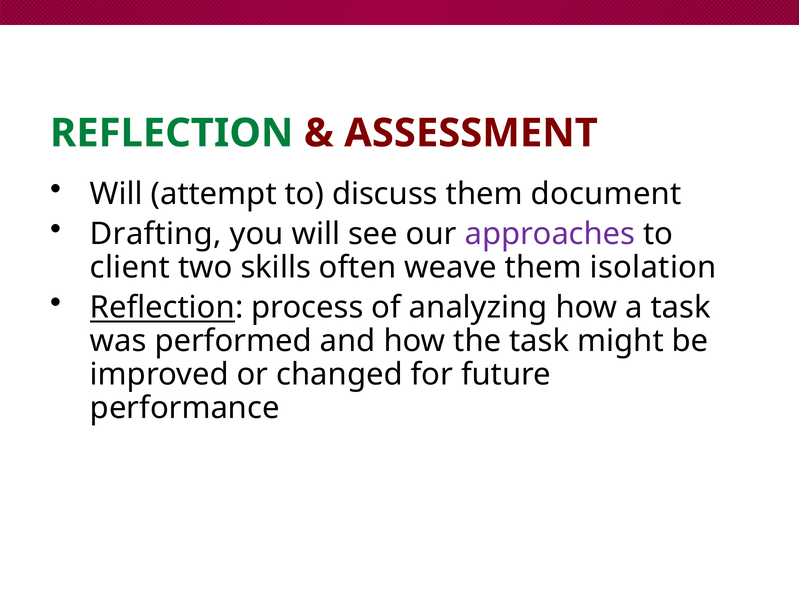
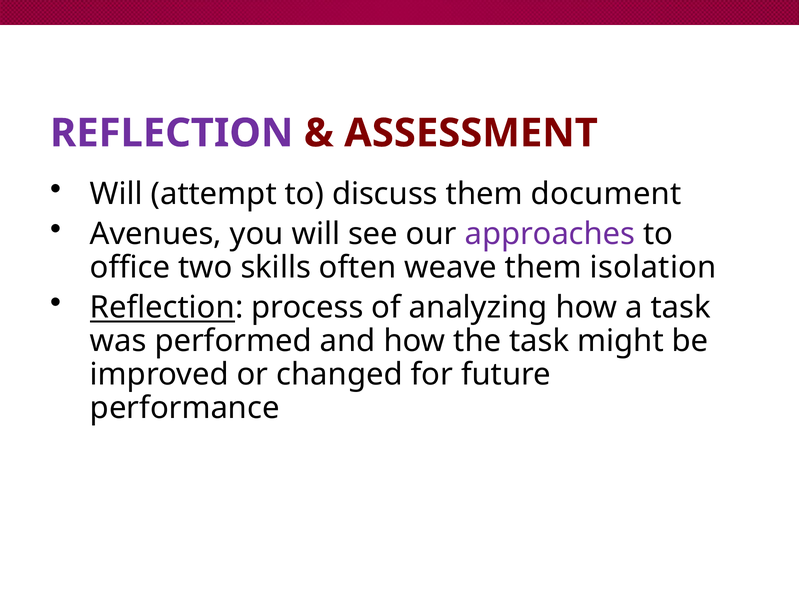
REFLECTION colour: green -> purple (172, 133)
Drafting: Drafting -> Avenues (156, 234)
client: client -> office (130, 267)
